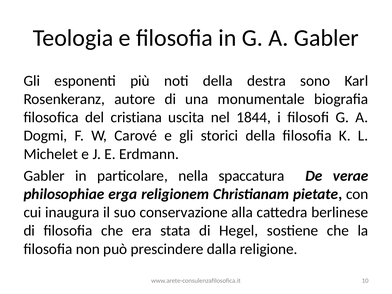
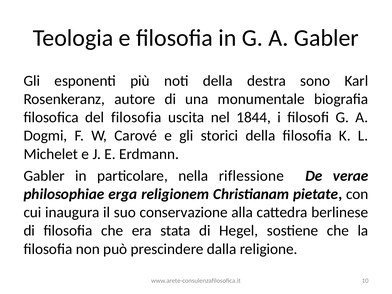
del cristiana: cristiana -> filosofia (136, 117)
spaccatura: spaccatura -> riflessione (251, 176)
